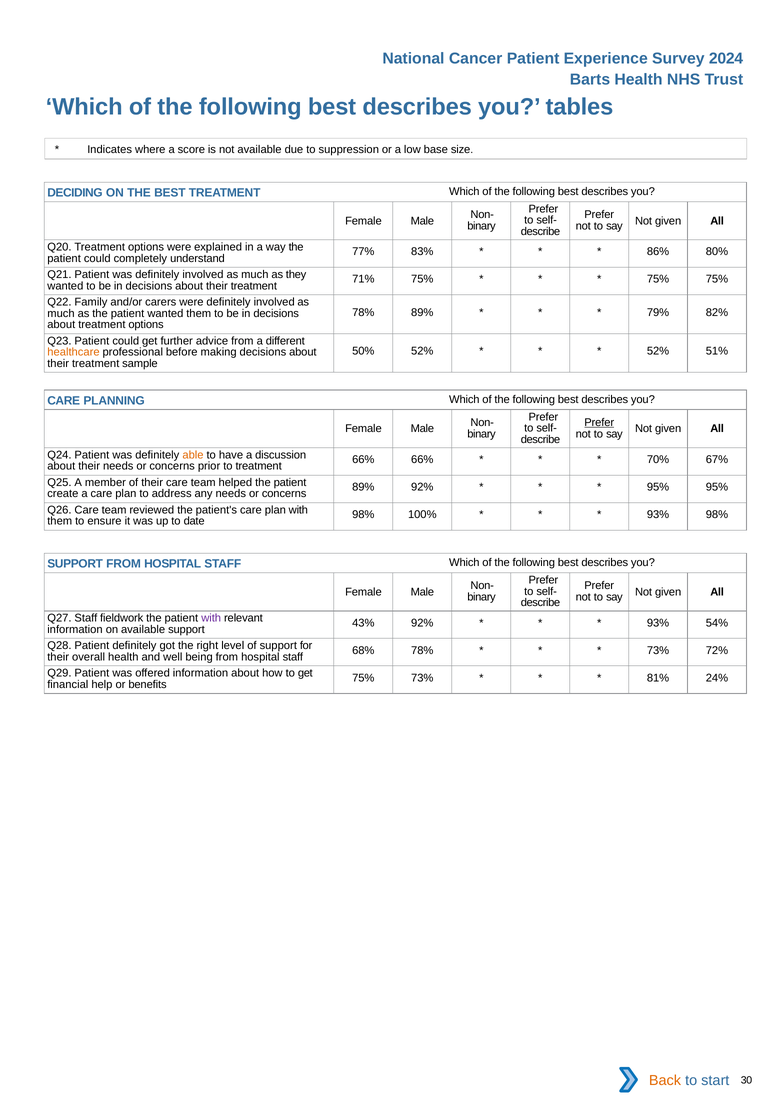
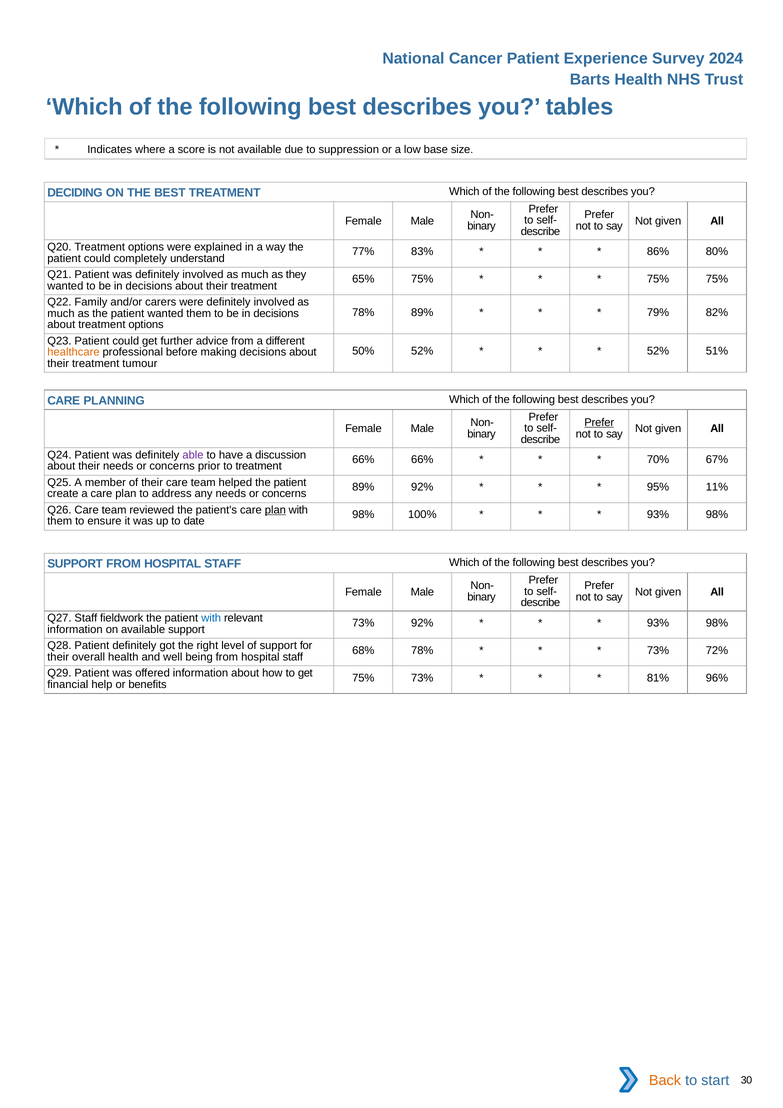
71%: 71% -> 65% (363, 279)
sample: sample -> tumour (140, 363)
able colour: orange -> purple (193, 455)
95% 95%: 95% -> 11% (717, 487)
plan underline: none -> present (275, 510)
with colour: purple -> blue (211, 618)
43%: 43% -> 73% (363, 623)
54%: 54% -> 98% (717, 623)
24%: 24% -> 96% (717, 678)
